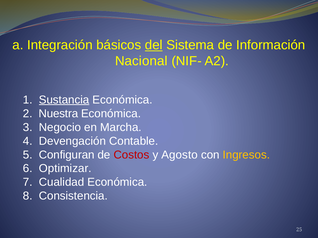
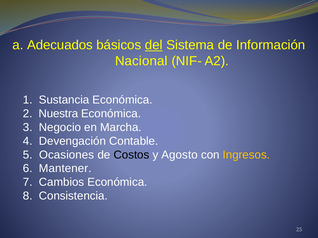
Integración: Integración -> Adecuados (60, 45)
Sustancia underline: present -> none (64, 100)
Configuran: Configuran -> Ocasiones (67, 155)
Costos colour: red -> black (131, 155)
Optimizar: Optimizar -> Mantener (65, 169)
Cualidad: Cualidad -> Cambios (62, 183)
